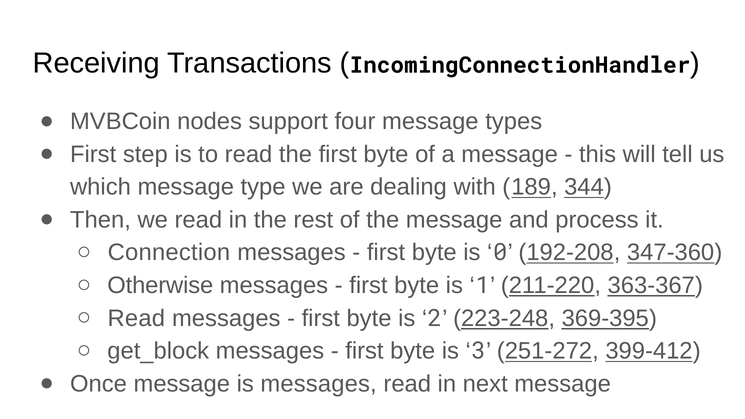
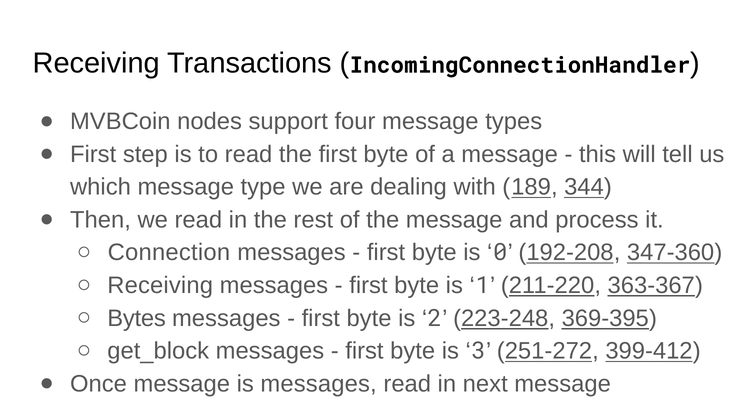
Otherwise: Otherwise -> Receiving (160, 285)
Read: Read -> Bytes (137, 318)
